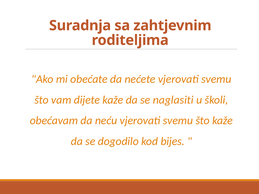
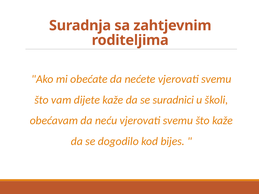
naglasiti: naglasiti -> suradnici (173, 100)
